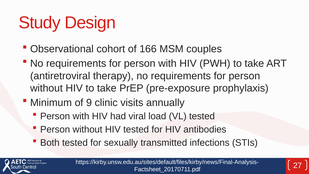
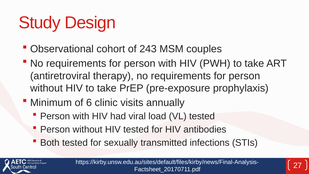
166: 166 -> 243 (148, 49)
9: 9 -> 6 (89, 103)
